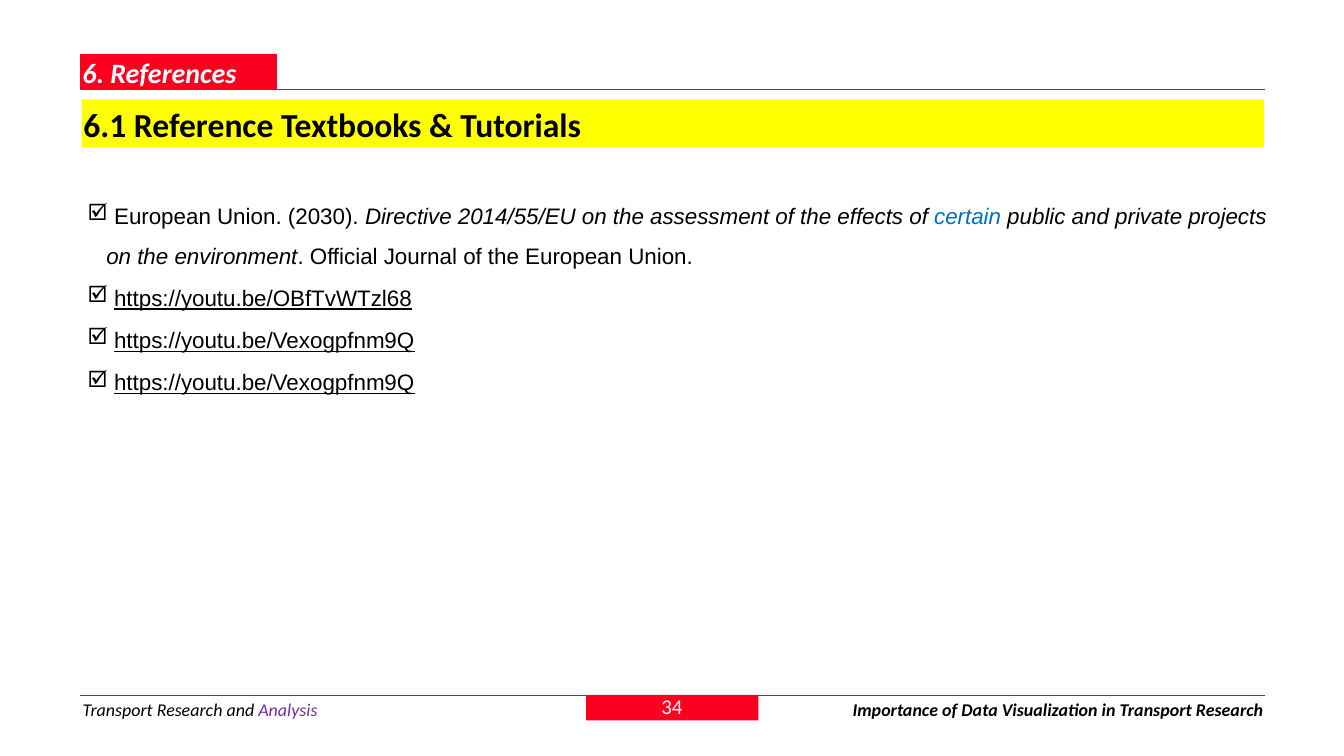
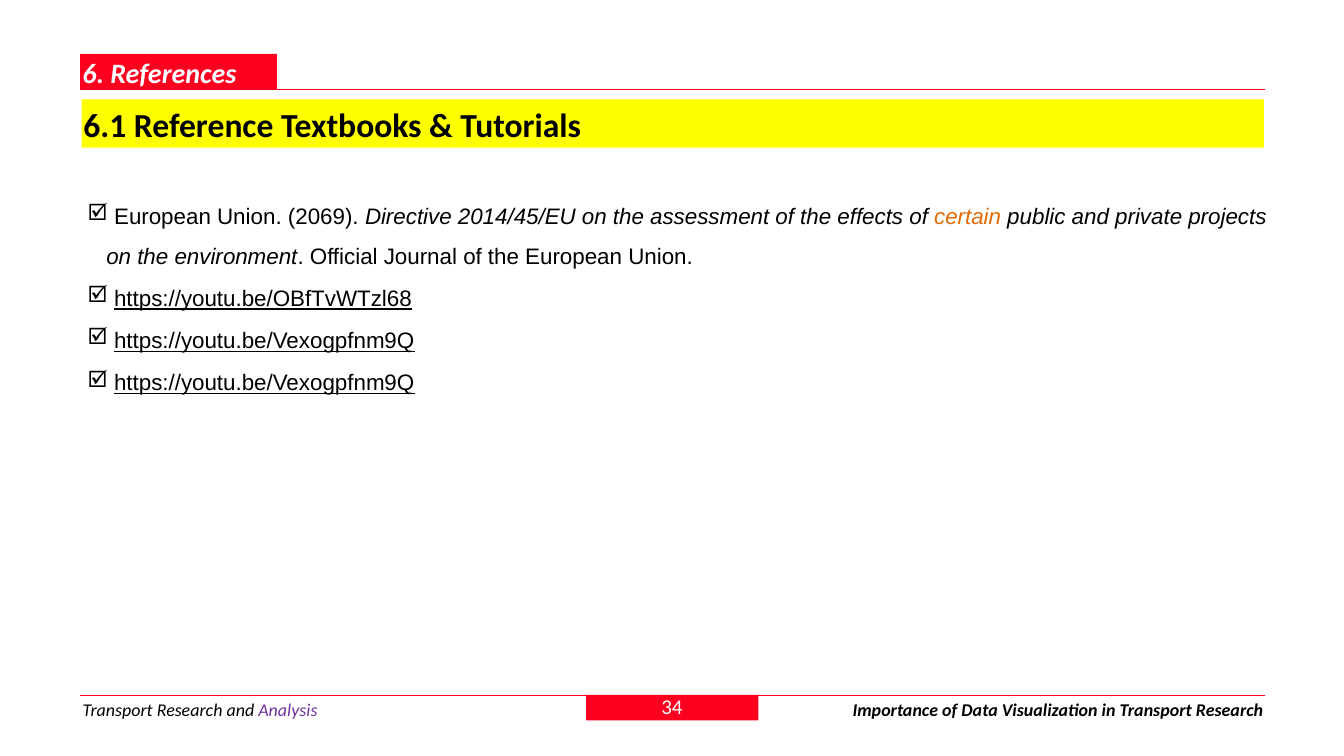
2030: 2030 -> 2069 (323, 217)
2014/55/EU: 2014/55/EU -> 2014/45/EU (517, 217)
certain colour: blue -> orange (968, 217)
